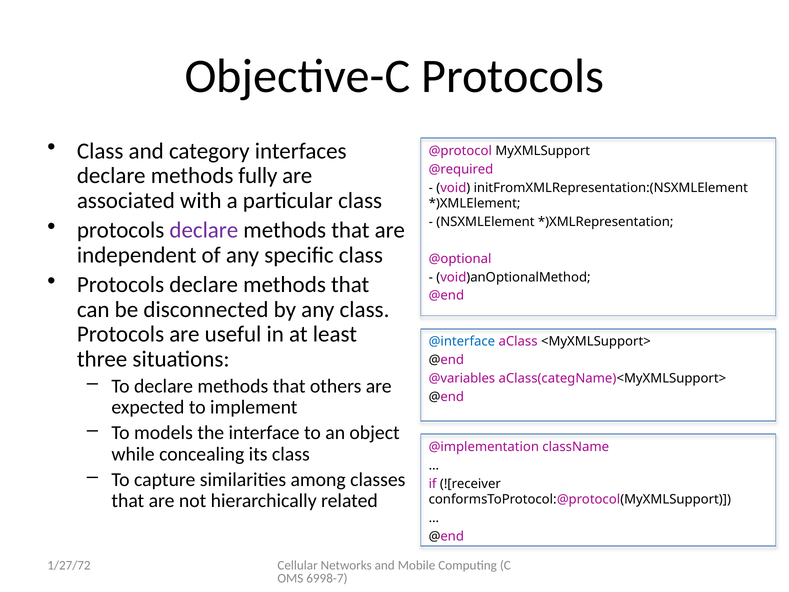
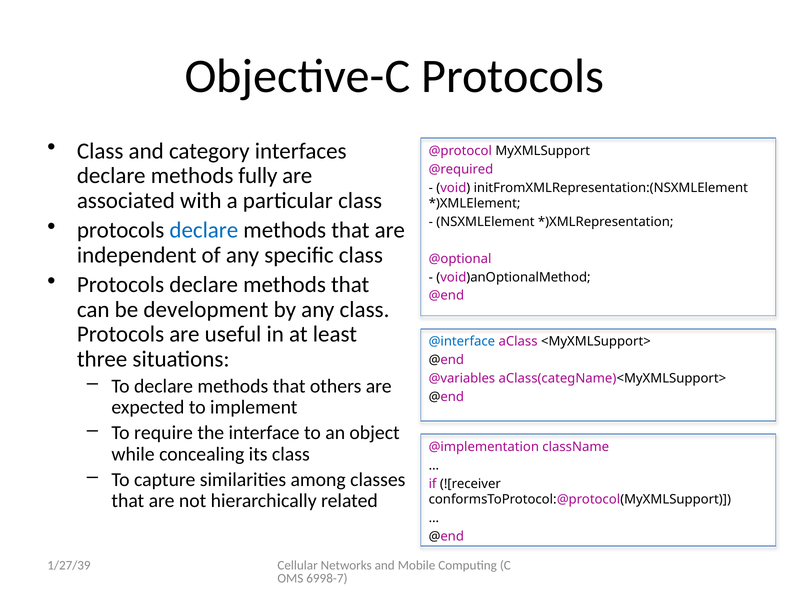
declare colour: purple -> blue (204, 230)
disconnected: disconnected -> development (206, 309)
models: models -> require (163, 433)
1/27/72: 1/27/72 -> 1/27/39 (69, 565)
